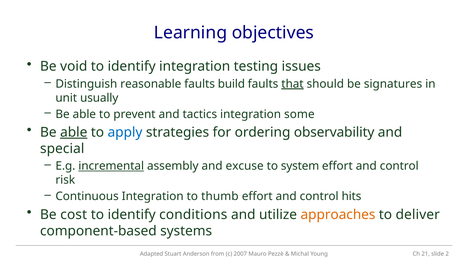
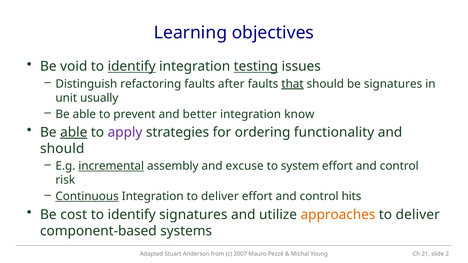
identify underline: none -> present (132, 66)
testing underline: none -> present (256, 66)
reasonable: reasonable -> refactoring (151, 84)
build: build -> after (231, 84)
tactics: tactics -> better (200, 114)
some: some -> know (299, 114)
apply colour: blue -> purple (125, 132)
observability: observability -> functionality (334, 132)
special: special -> should (62, 149)
Continuous underline: none -> present (87, 197)
Integration to thumb: thumb -> deliver (220, 197)
identify conditions: conditions -> signatures (193, 215)
